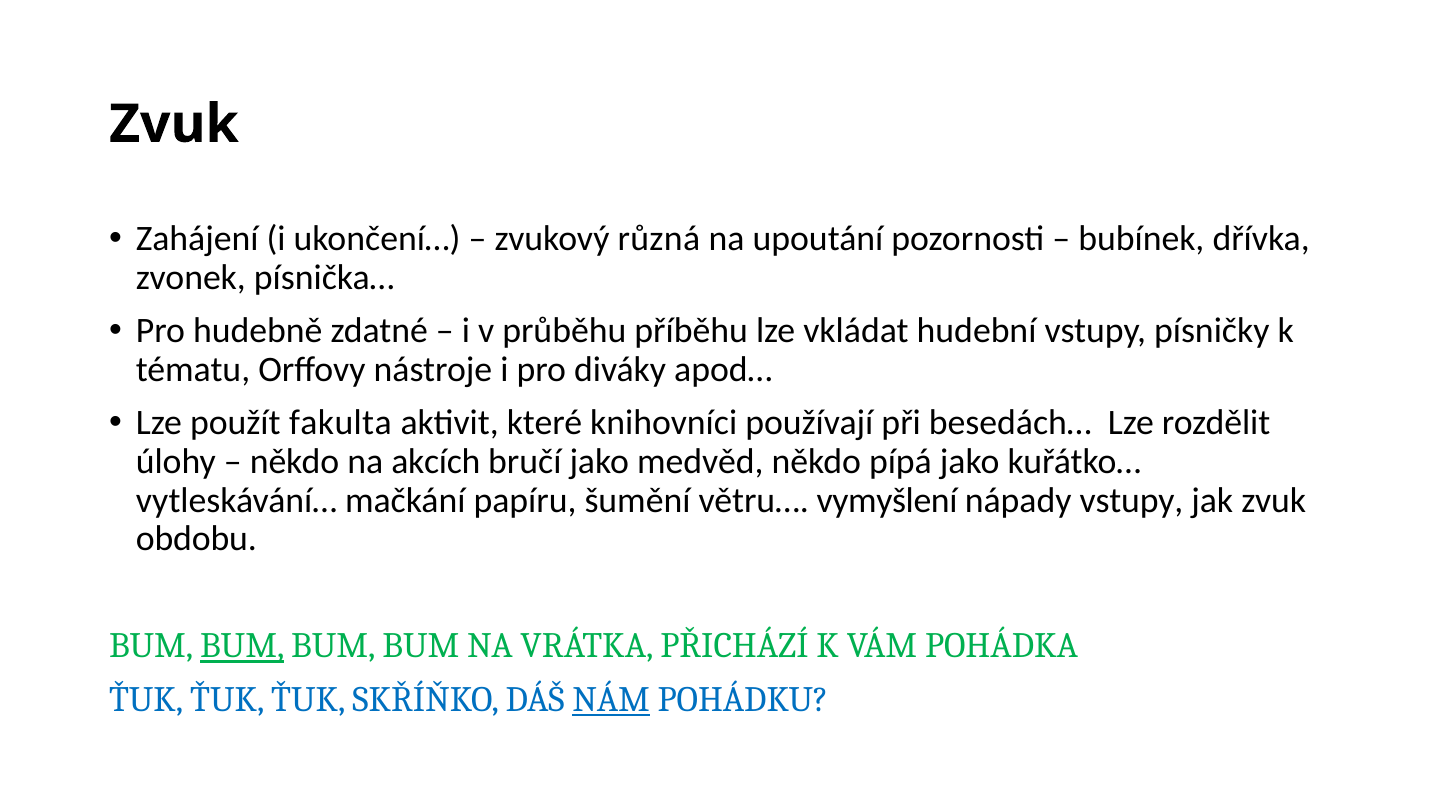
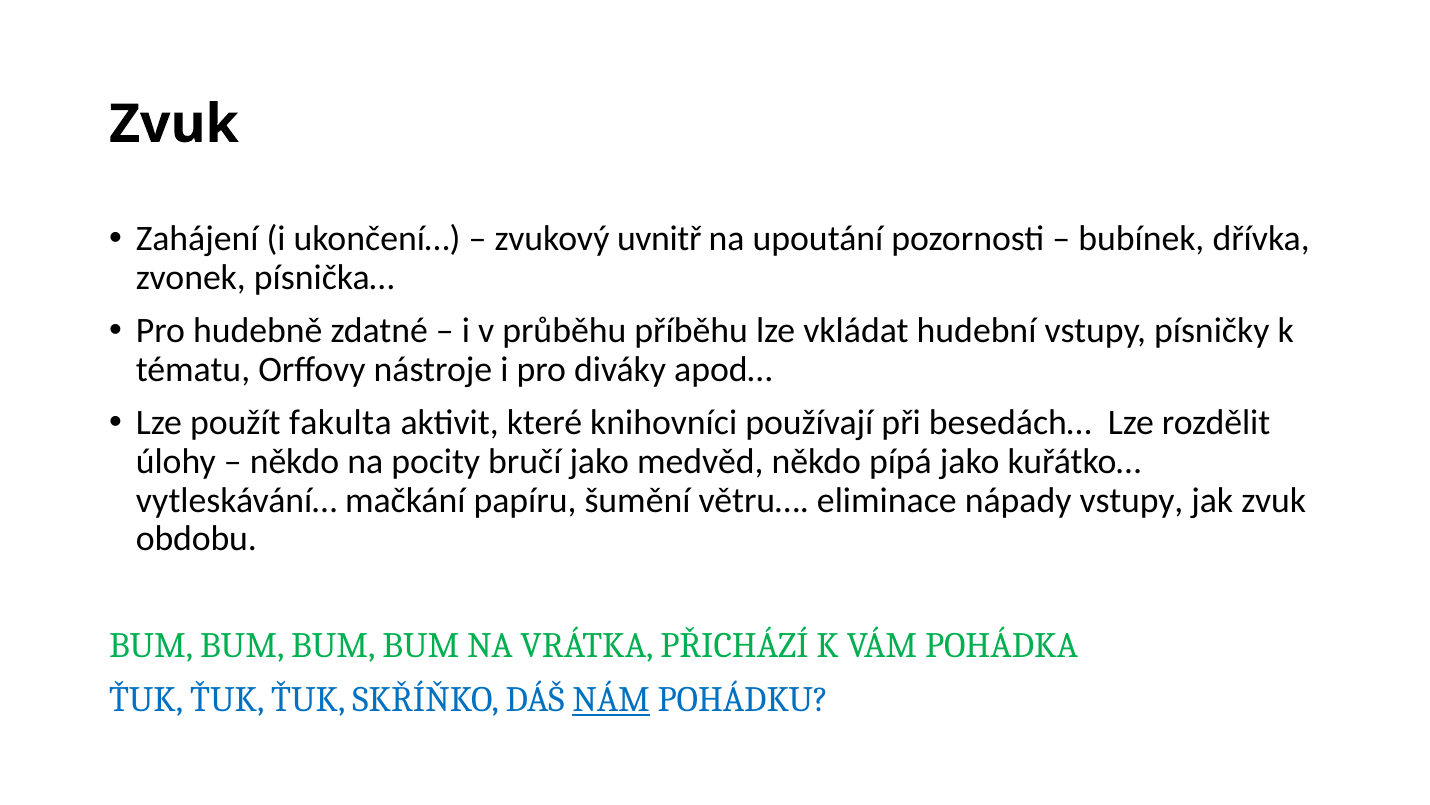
různá: různá -> uvnitř (659, 239)
akcích: akcích -> pocity (436, 461)
vymyšlení: vymyšlení -> eliminace (887, 500)
BUM underline: present -> none (242, 646)
